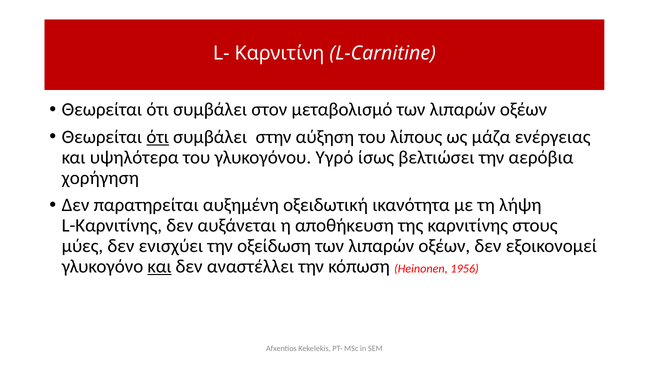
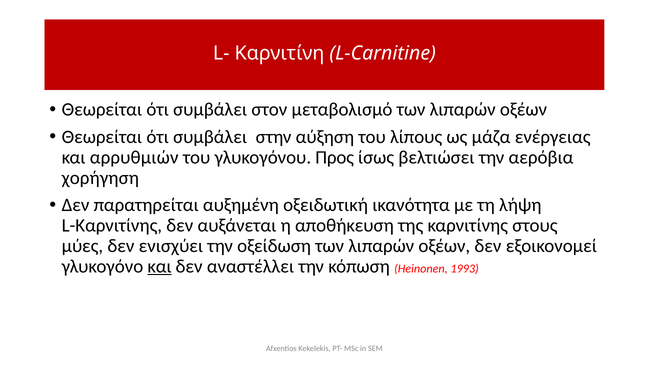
ότι underline: present -> none (158, 137)
υψηλότερα: υψηλότερα -> αρρυθμιών (134, 157)
Υγρό: Υγρό -> Προς (335, 157)
1956: 1956 -> 1993 (465, 269)
